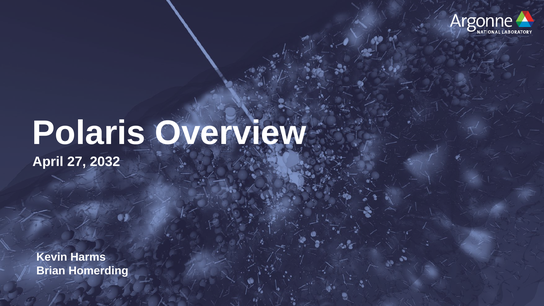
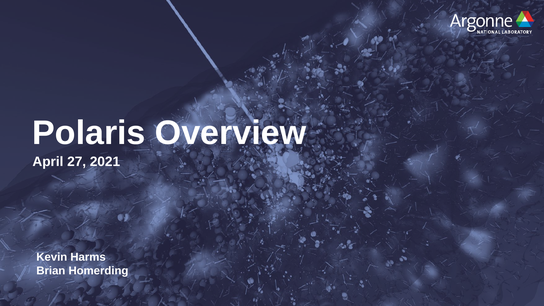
2032: 2032 -> 2021 (105, 162)
